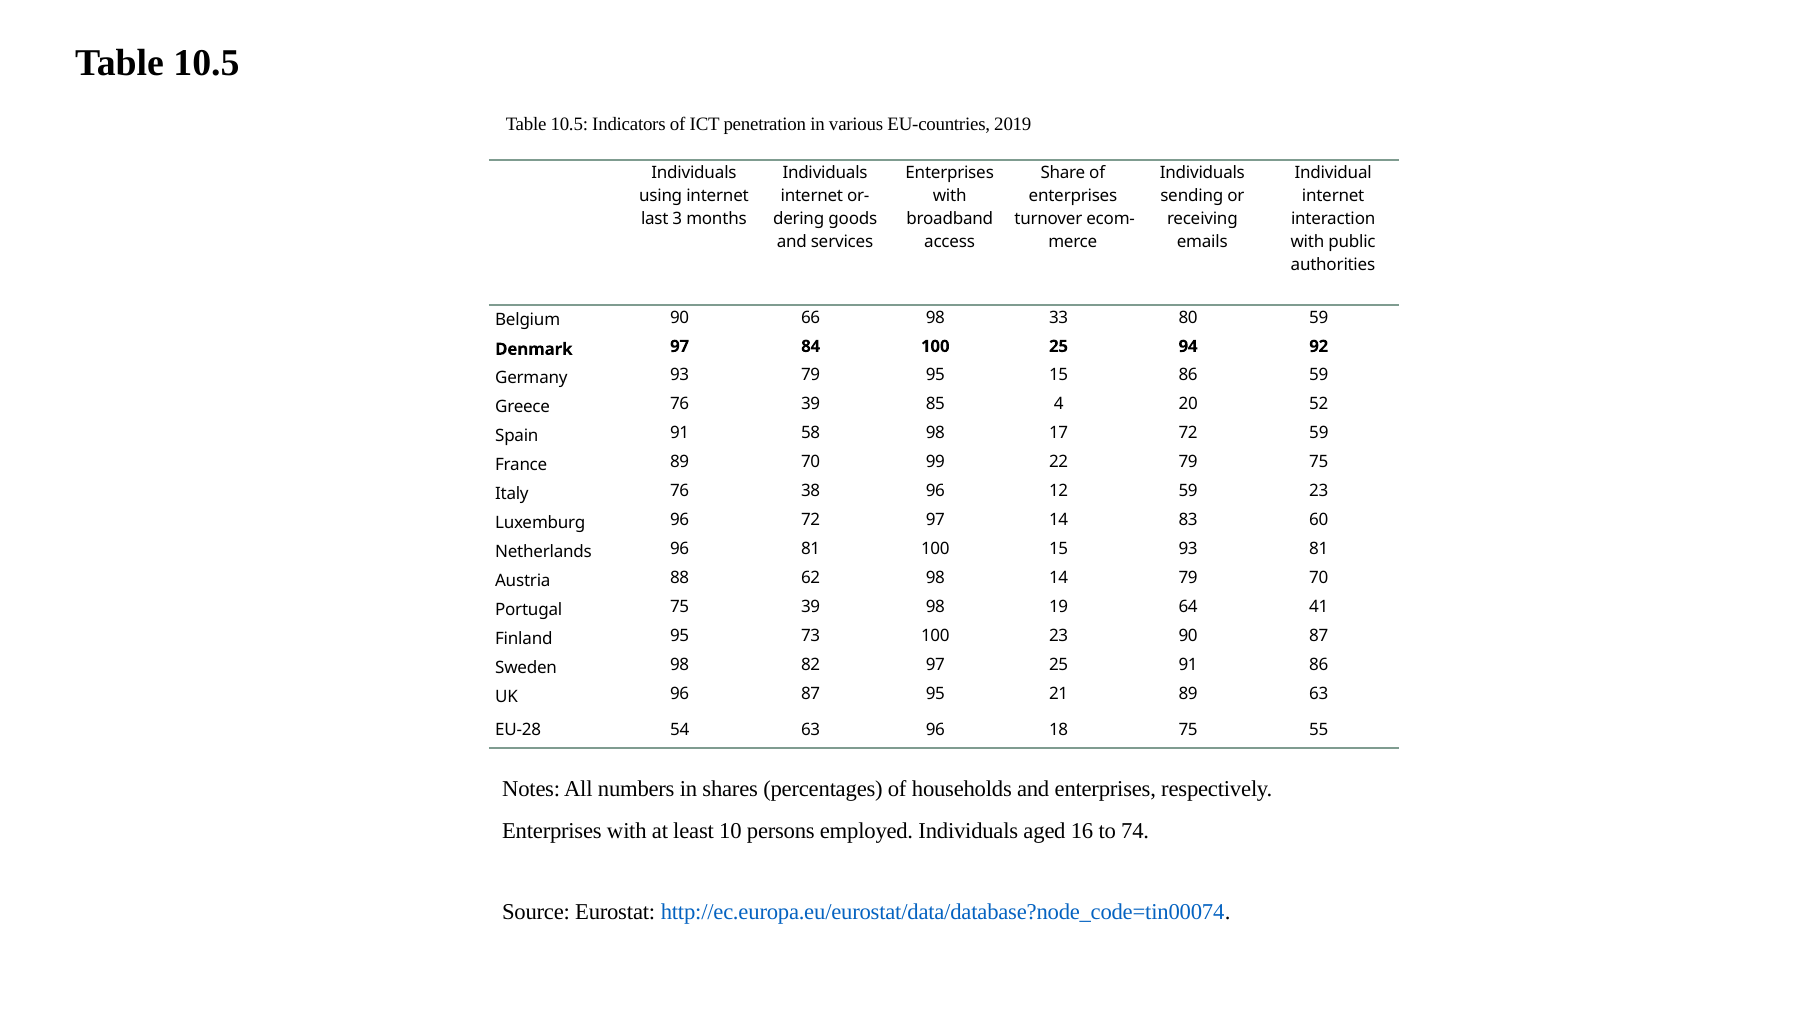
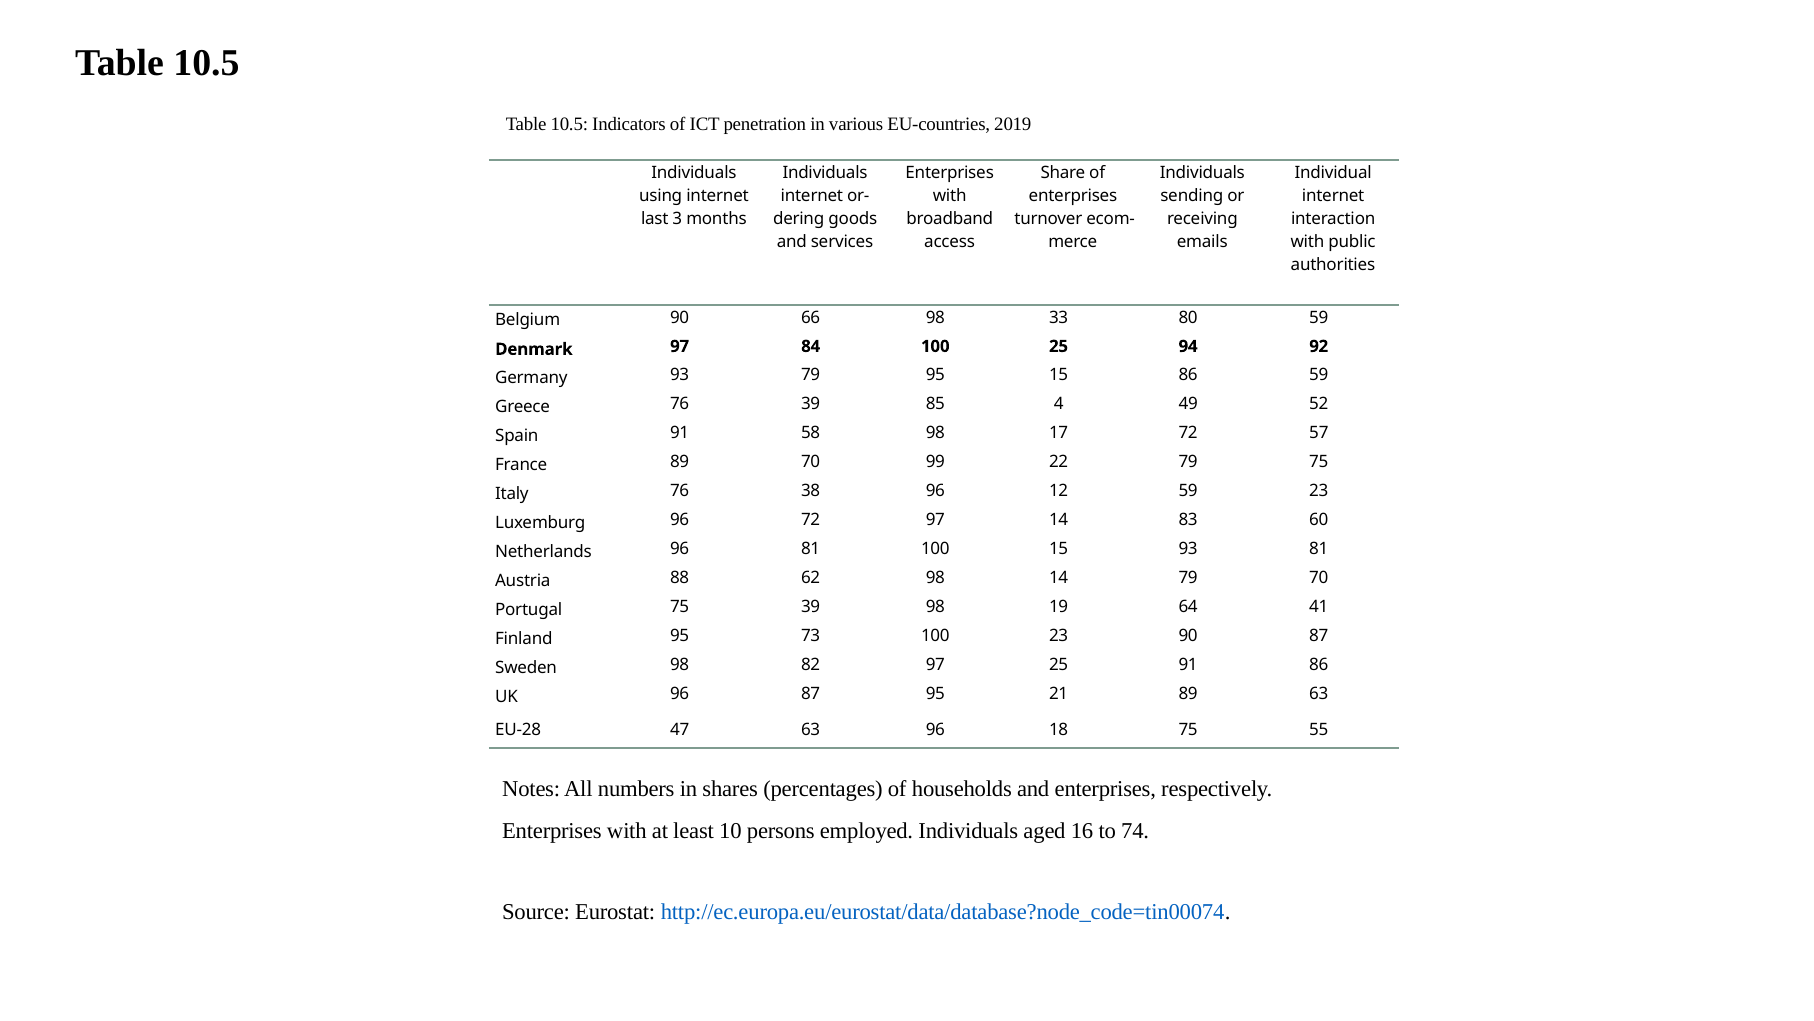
20: 20 -> 49 (1188, 404)
72 59: 59 -> 57 (1319, 433)
54: 54 -> 47 (680, 729)
